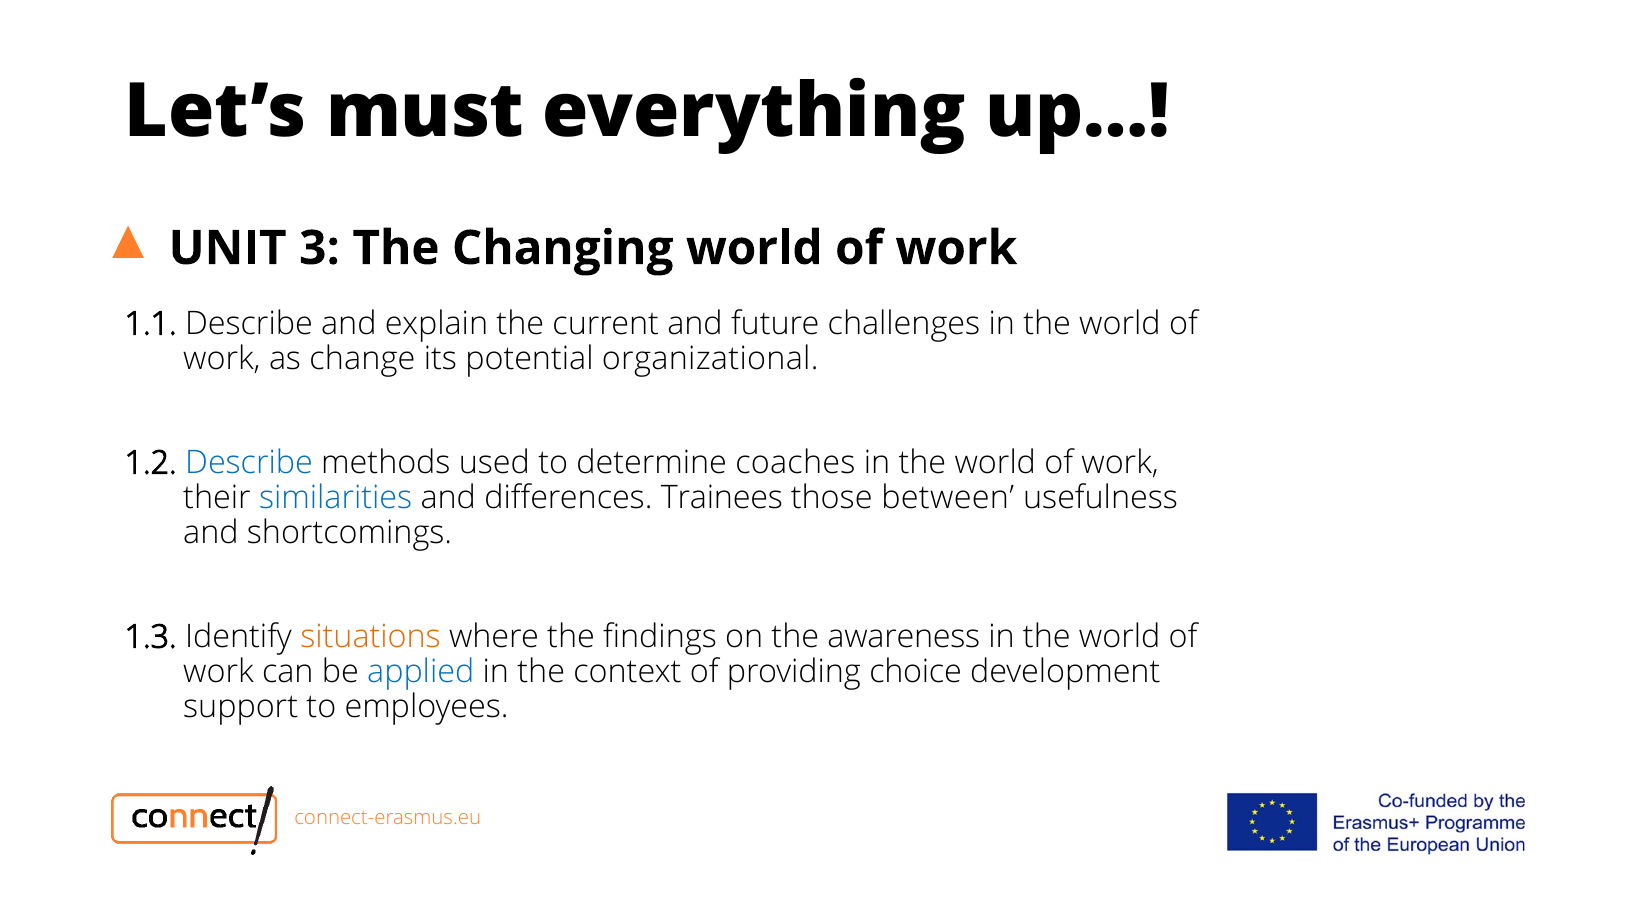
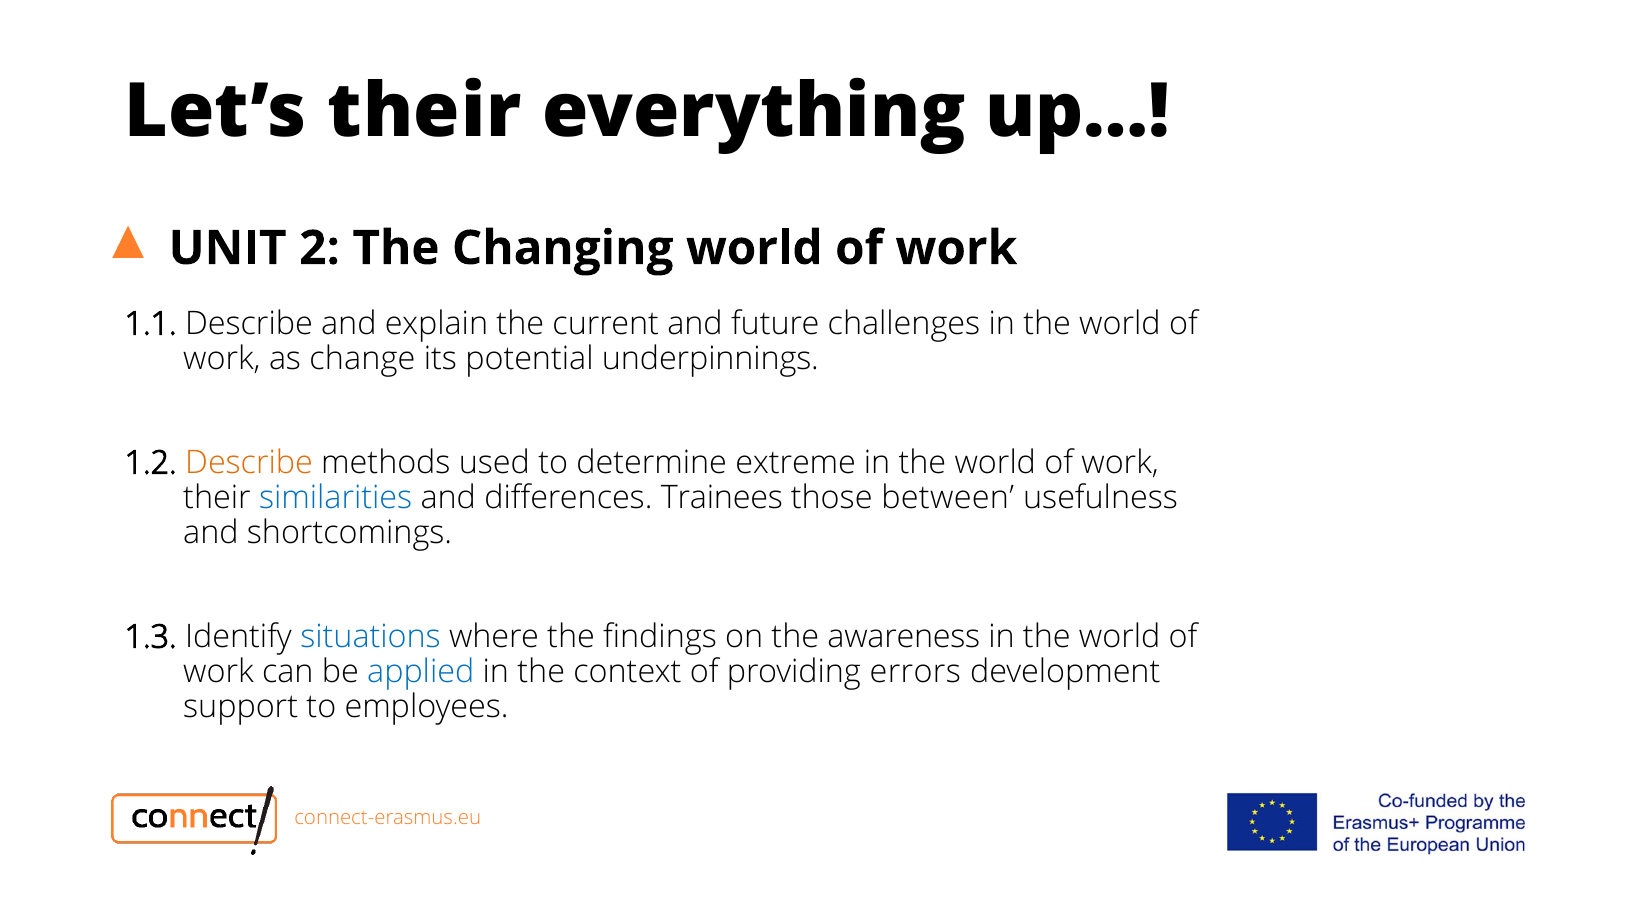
Let’s must: must -> their (425, 112)
3: 3 -> 2 (320, 248)
organizational: organizational -> underpinnings (710, 359)
Describe colour: blue -> orange (249, 463)
coaches: coaches -> extreme (796, 463)
situations colour: orange -> blue (371, 637)
choice: choice -> errors (915, 672)
